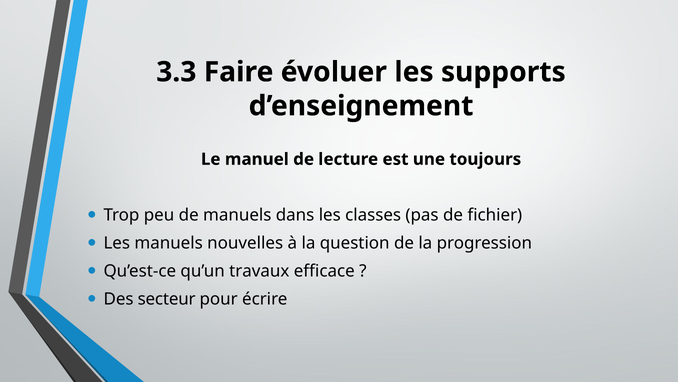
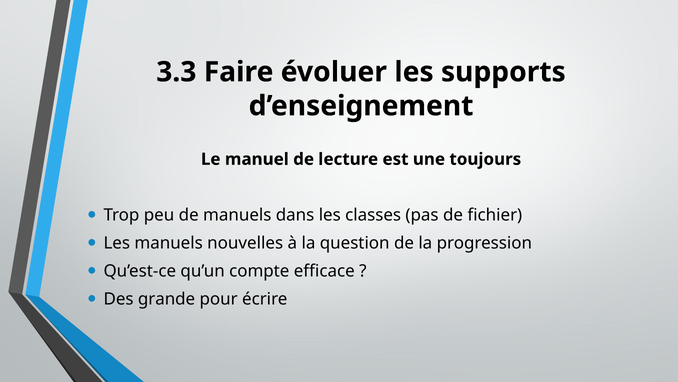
travaux: travaux -> compte (259, 271)
secteur: secteur -> grande (167, 299)
